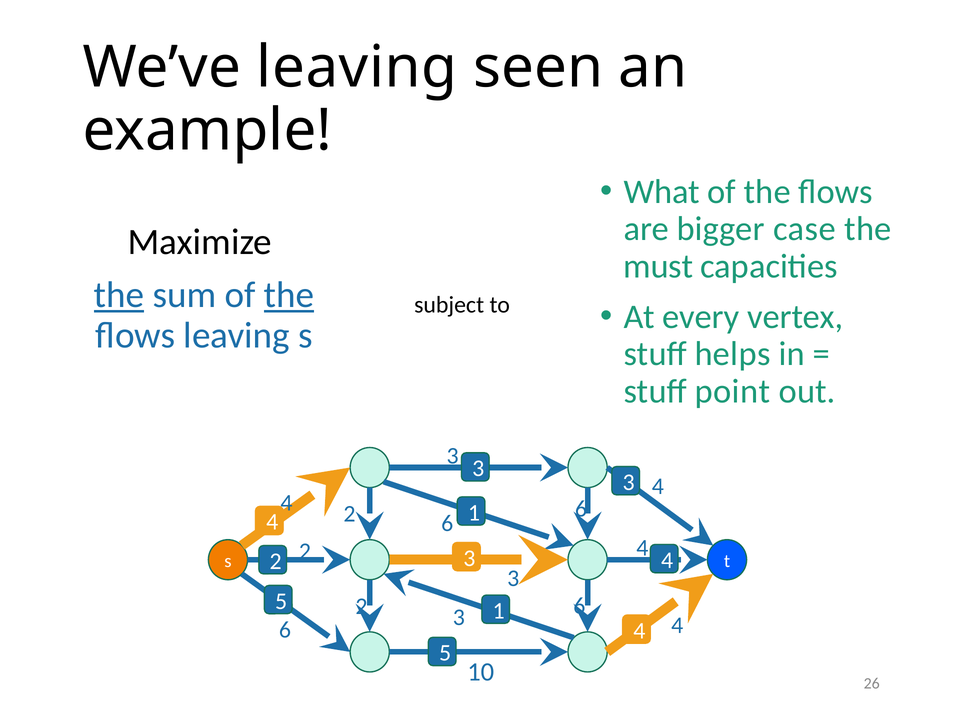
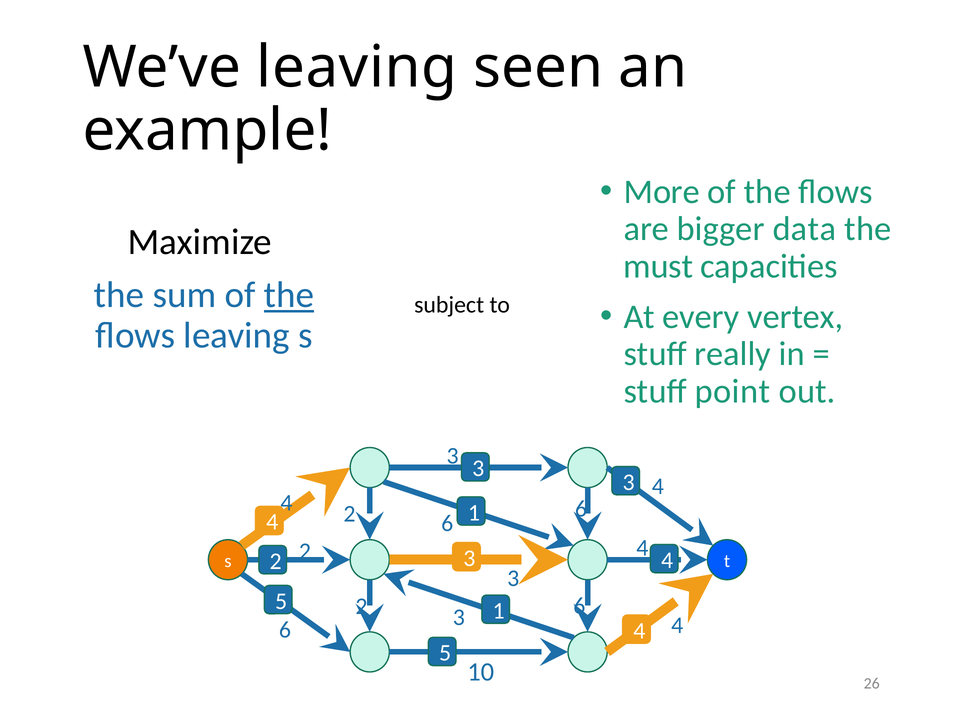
What: What -> More (662, 192)
case: case -> data (804, 229)
the underline: present -> none (119, 295)
helps: helps -> really (733, 354)
